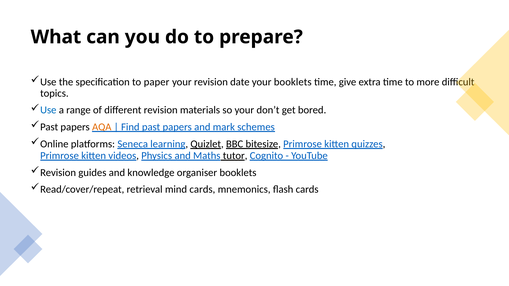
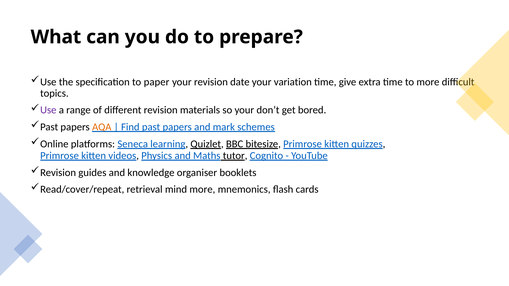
your booklets: booklets -> variation (293, 82)
Use colour: blue -> purple (48, 110)
mind cards: cards -> more (202, 190)
